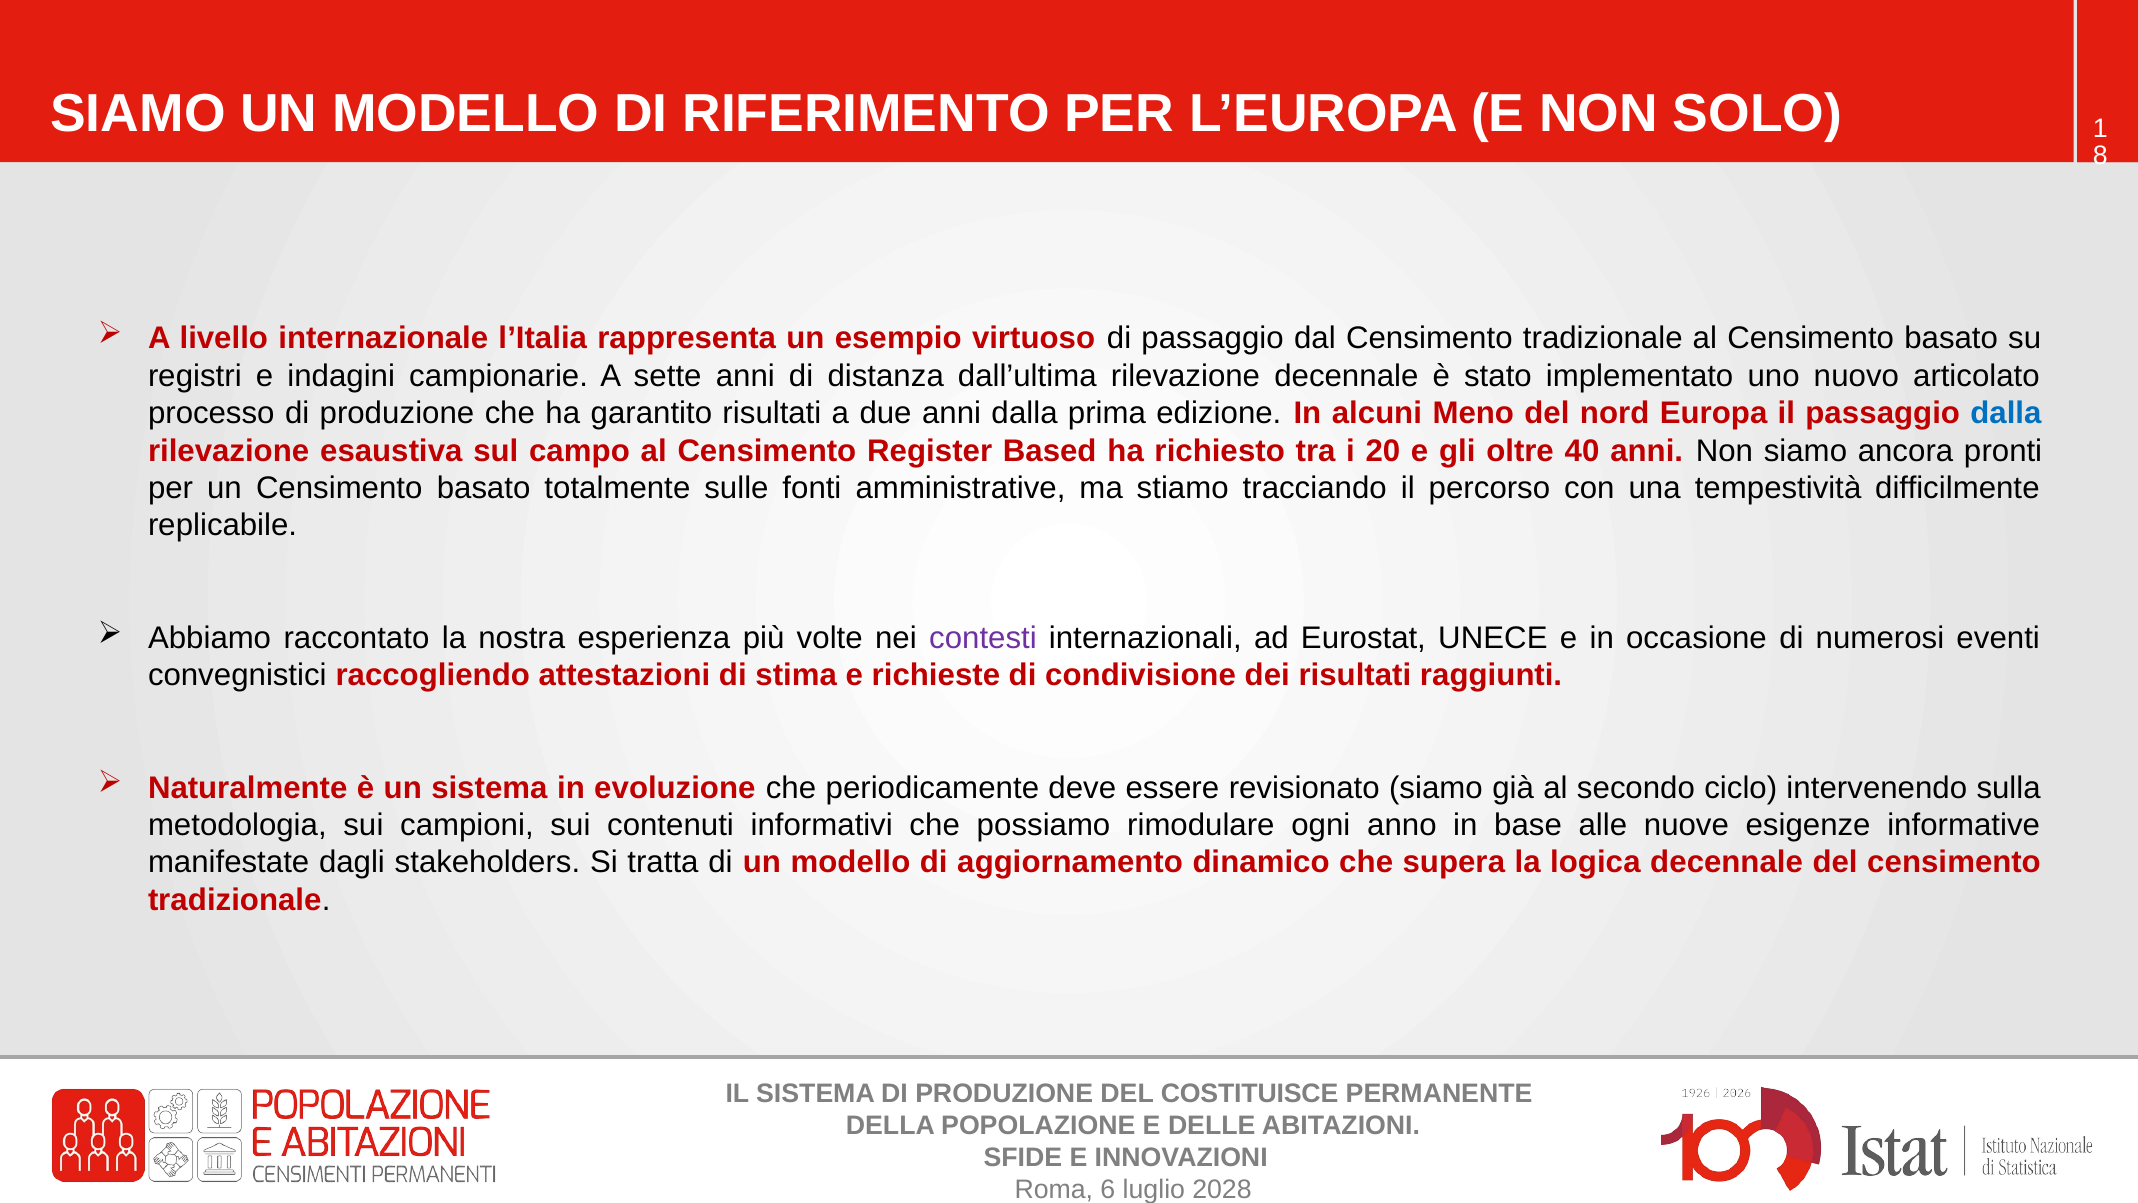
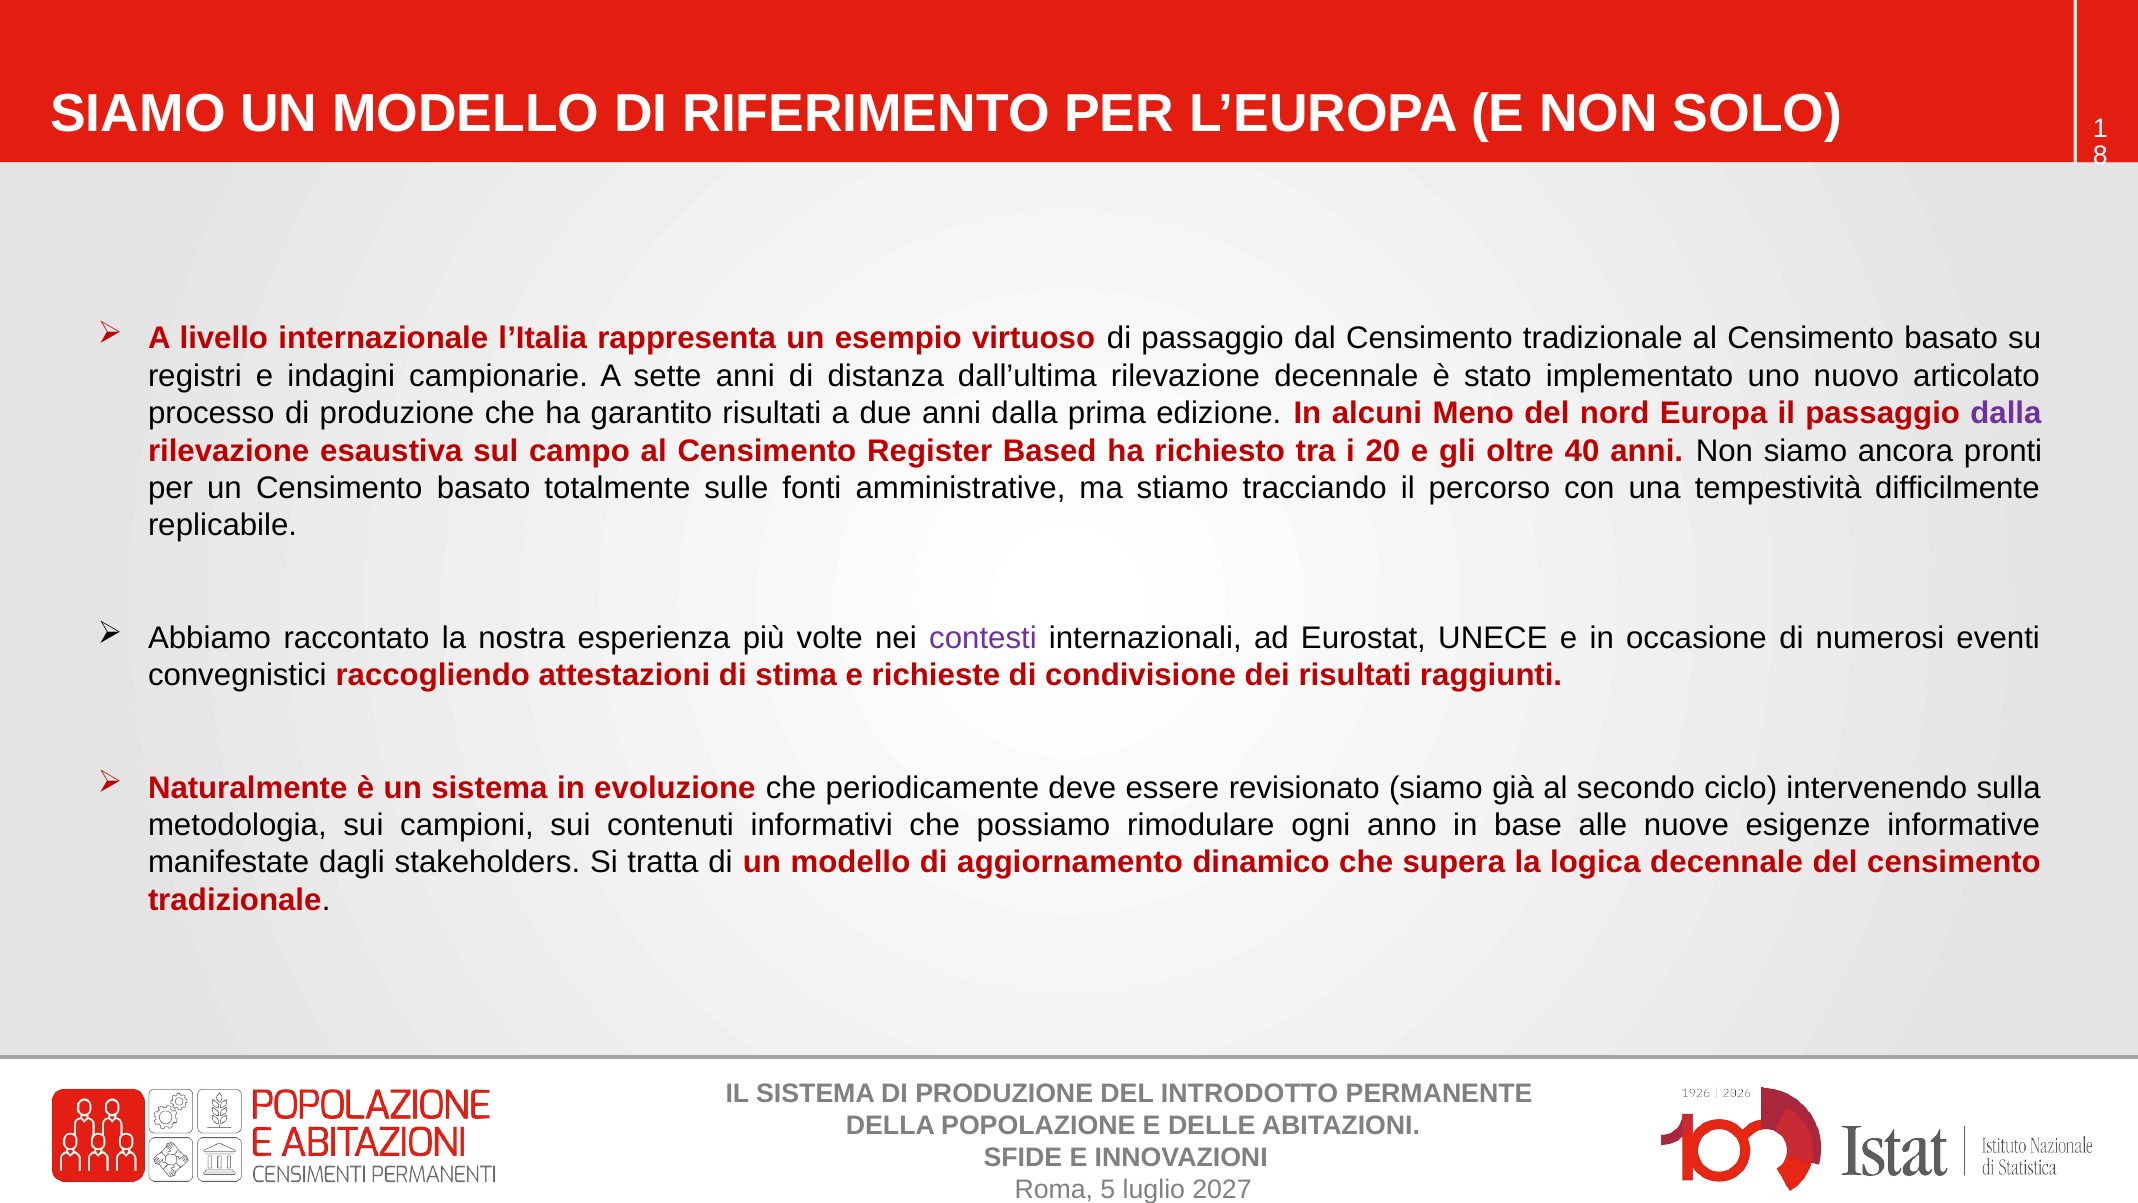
dalla colour: blue -> purple (2006, 413)
COSTITUISCE: COSTITUISCE -> INTRODOTTO (1249, 1093)
6: 6 -> 5 (1108, 1189)
2028: 2028 -> 2027 (1222, 1189)
